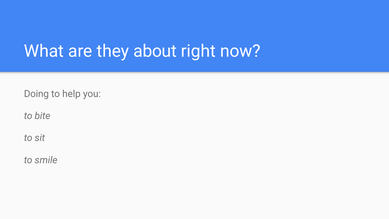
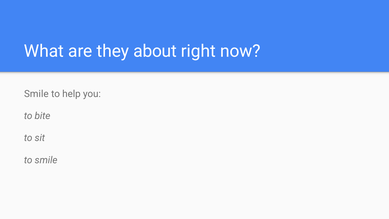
Doing: Doing -> Smile (36, 94)
